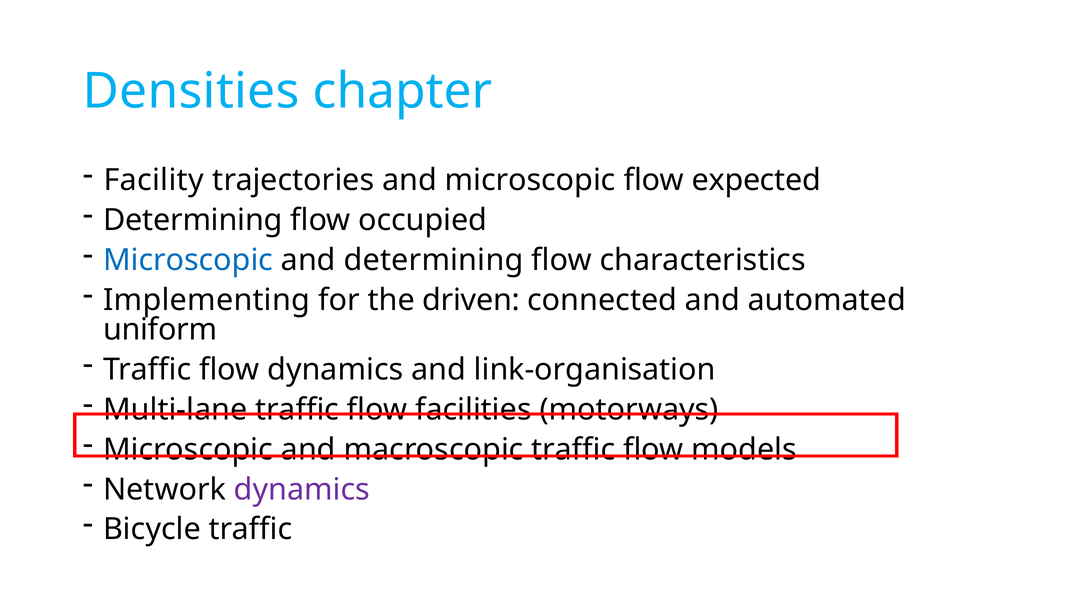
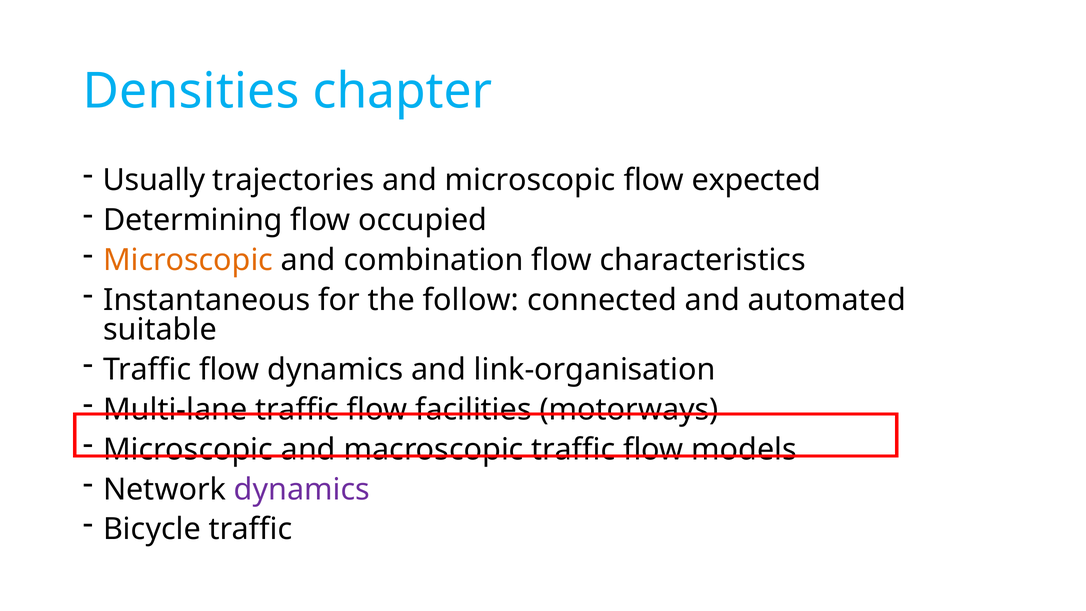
Facility: Facility -> Usually (154, 180)
Microscopic colour: blue -> orange (188, 260)
and determining: determining -> combination (434, 260)
Implementing: Implementing -> Instantaneous (207, 300)
driven: driven -> follow (471, 300)
uniform: uniform -> suitable (160, 330)
